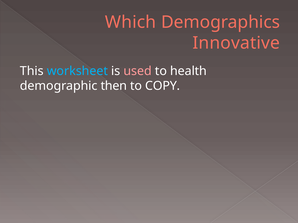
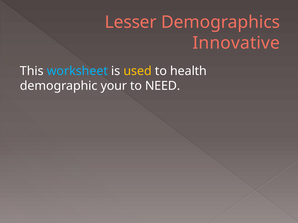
Which: Which -> Lesser (131, 22)
used colour: pink -> yellow (138, 71)
then: then -> your (114, 86)
COPY: COPY -> NEED (163, 86)
